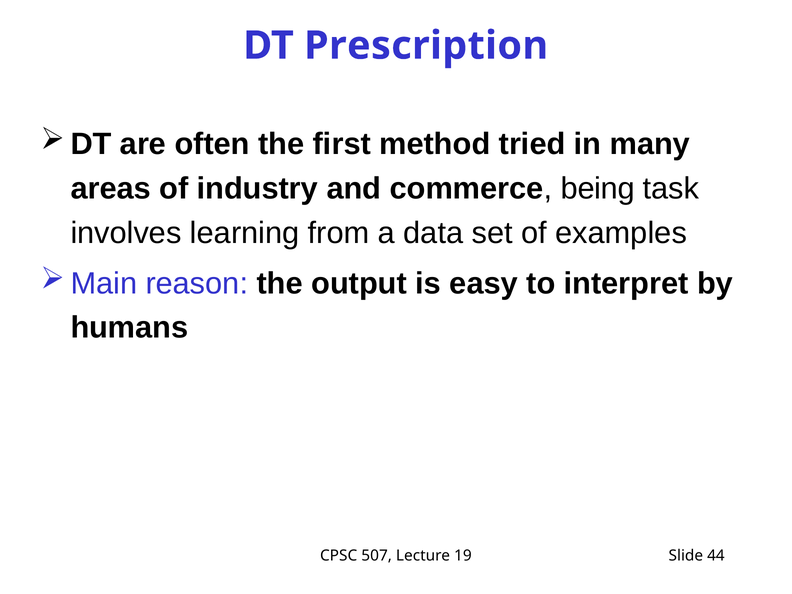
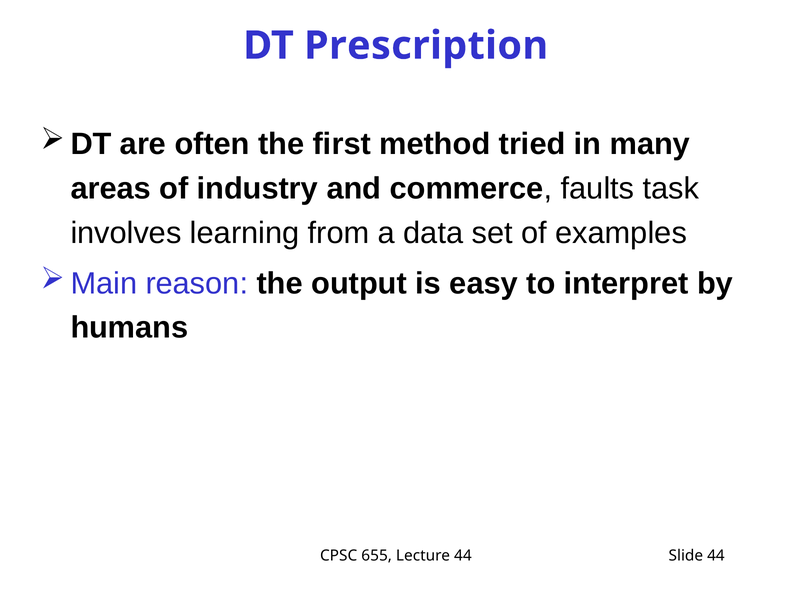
being: being -> faults (598, 188)
507: 507 -> 655 (377, 555)
Lecture 19: 19 -> 44 (463, 555)
